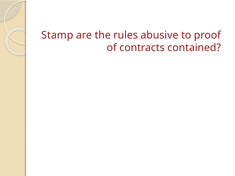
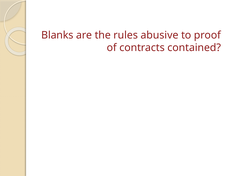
Stamp: Stamp -> Blanks (57, 35)
